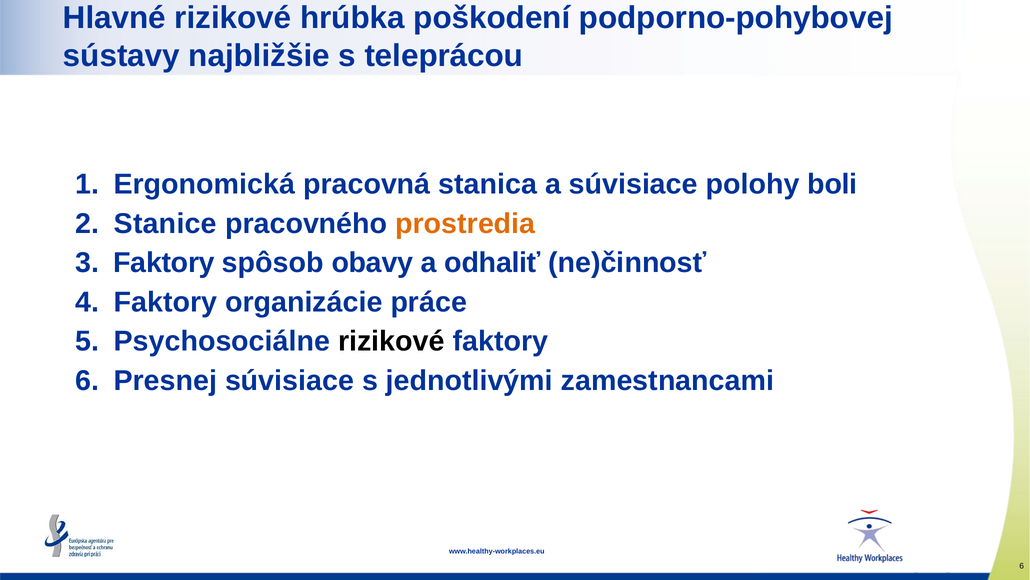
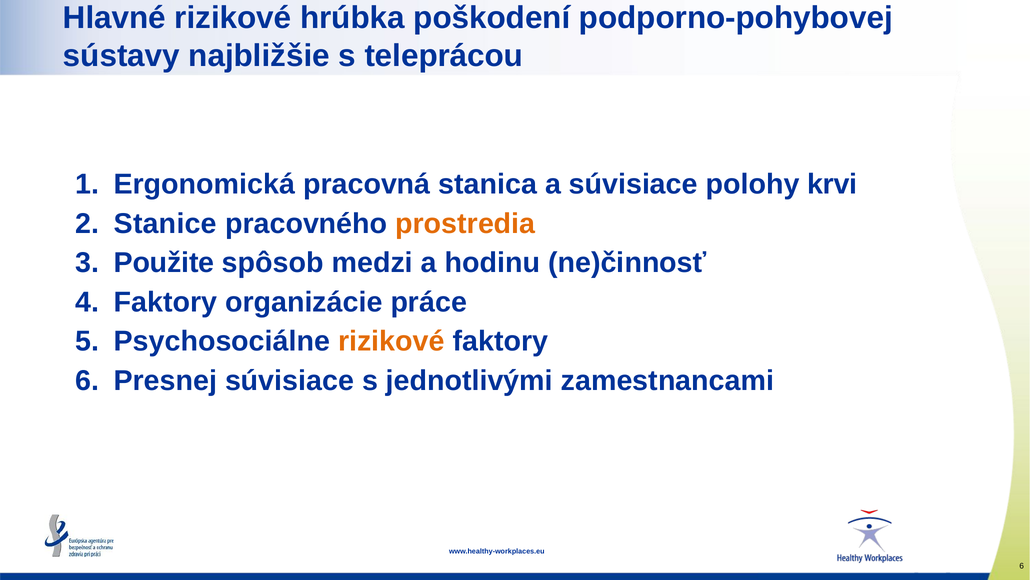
boli: boli -> krvi (832, 184)
Faktory: Faktory -> Použite (164, 263)
obavy: obavy -> medzi (372, 263)
odhaliť: odhaliť -> hodinu (492, 263)
rizikové colour: black -> orange (391, 341)
